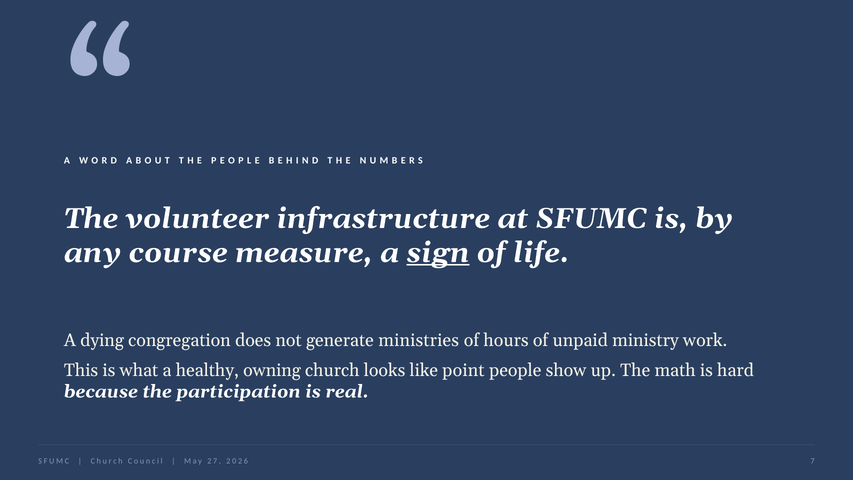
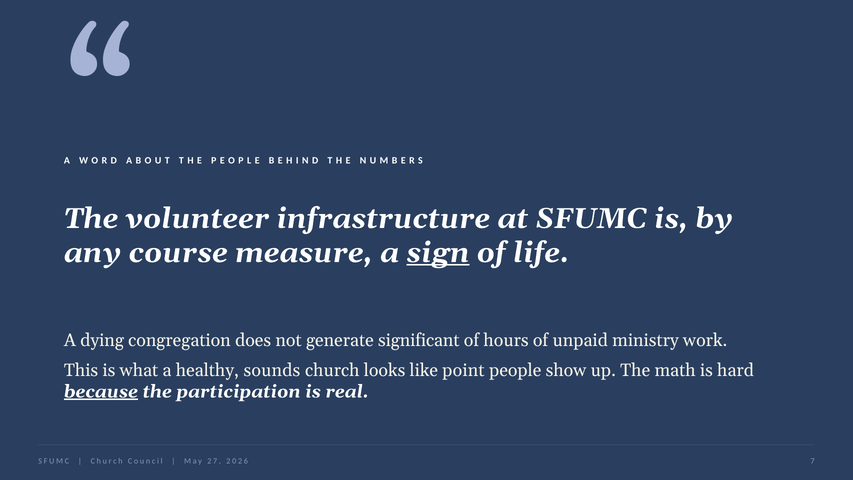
ministries: ministries -> significant (419, 340)
owning: owning -> sounds (272, 370)
because underline: none -> present (101, 391)
